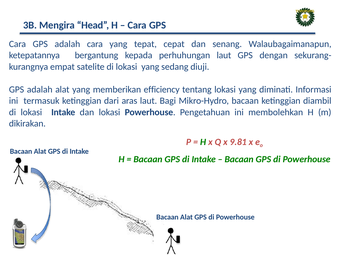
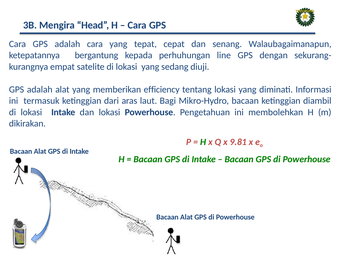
perhuhungan laut: laut -> line (224, 55)
